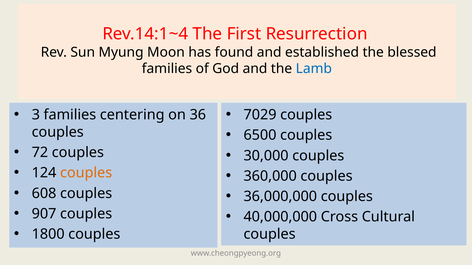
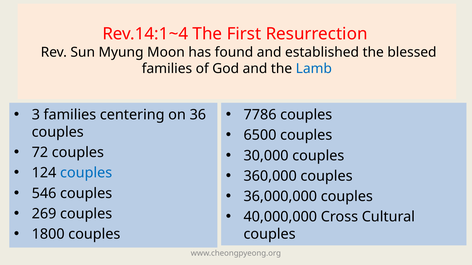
7029: 7029 -> 7786 (260, 115)
couples colour: orange -> blue (86, 173)
608: 608 -> 546 (44, 194)
907: 907 -> 269 (44, 214)
